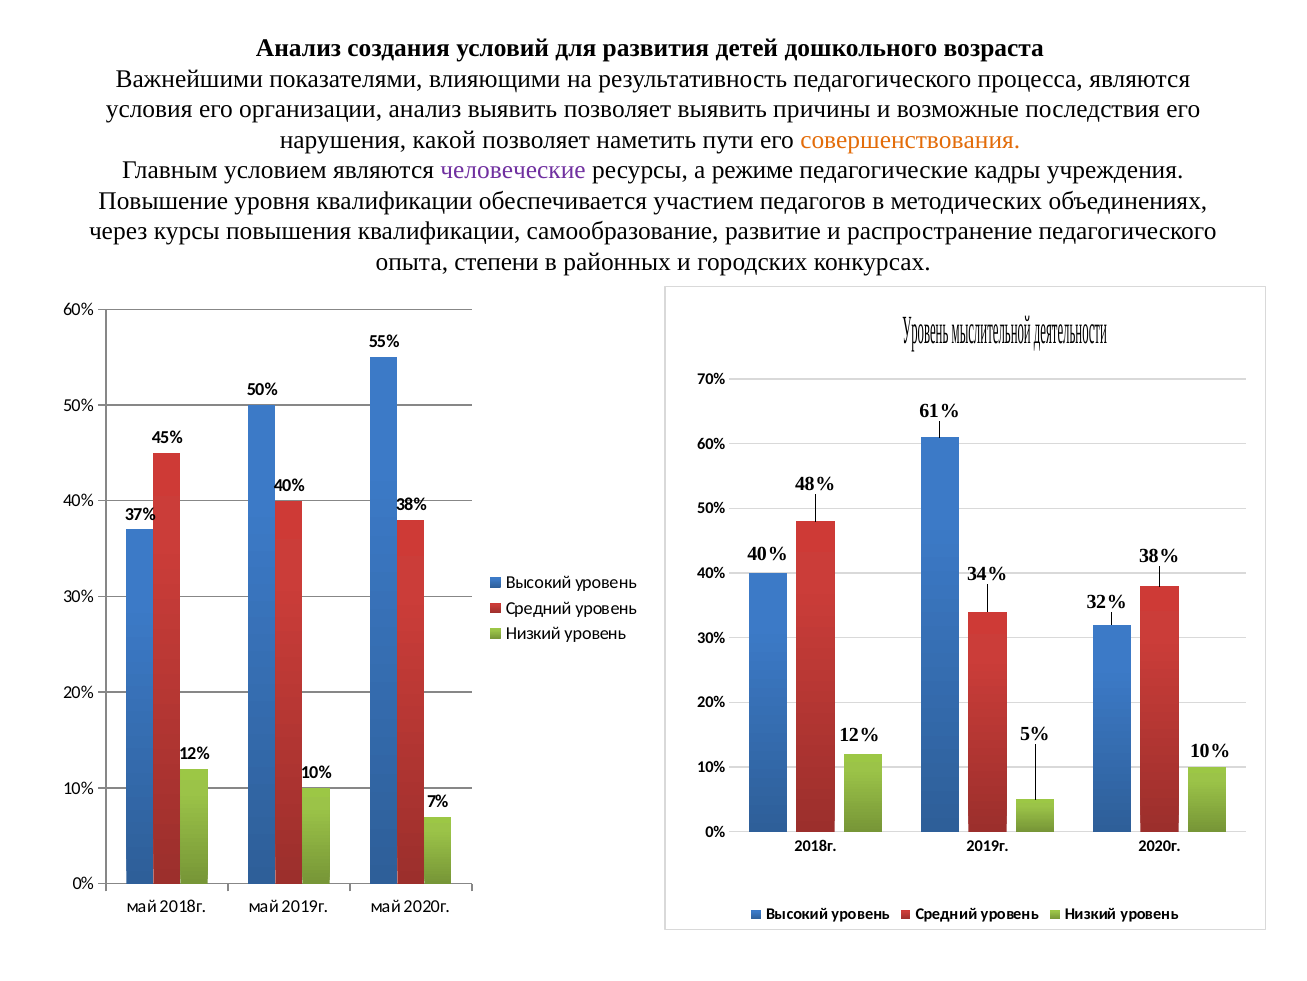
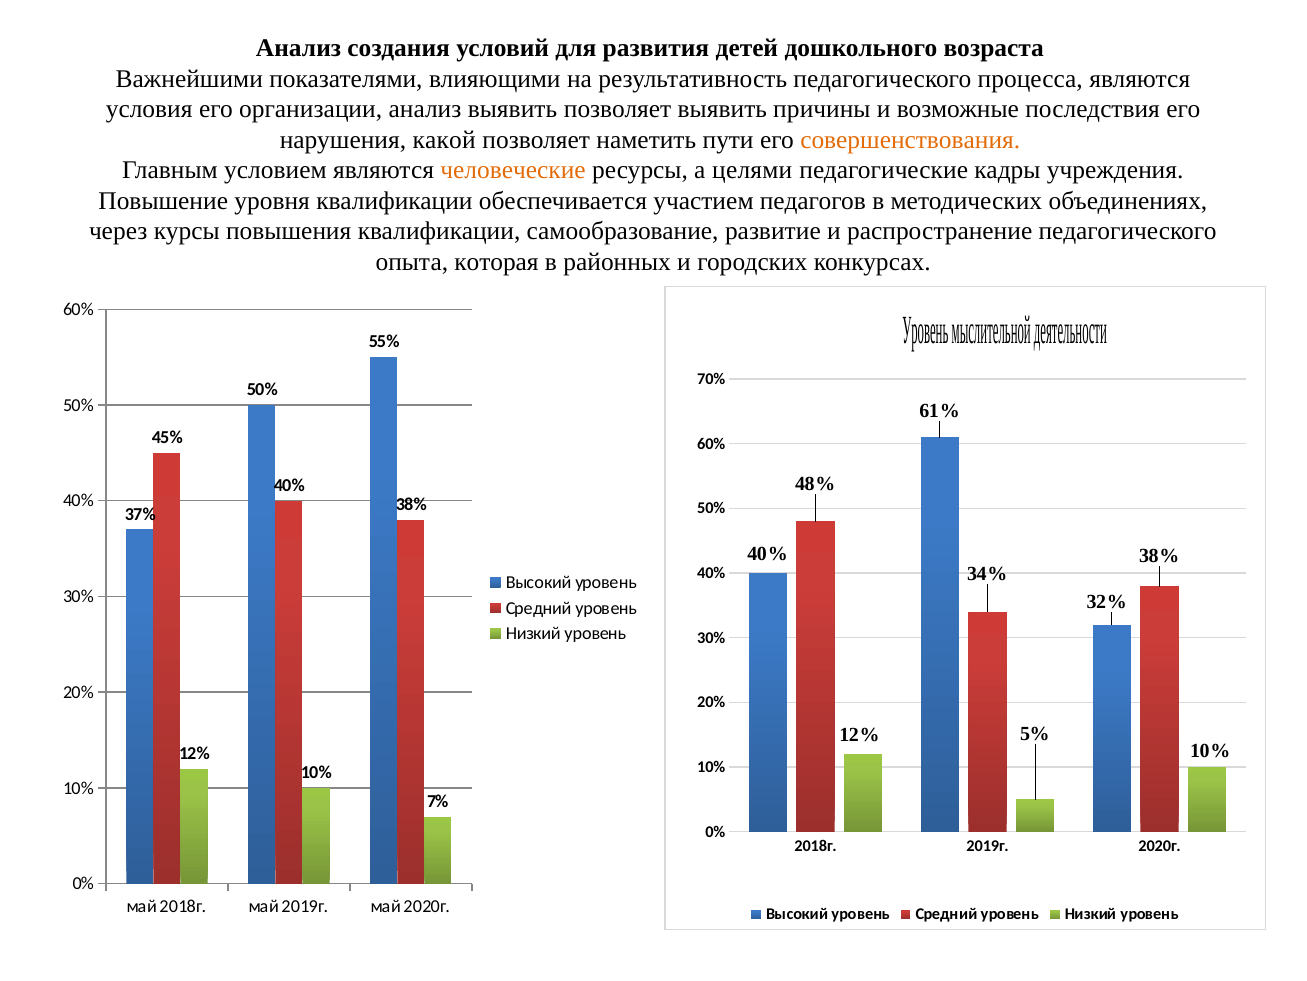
человеческие colour: purple -> orange (513, 170)
режиме: режиме -> целями (752, 170)
степени: степени -> которая (497, 262)
